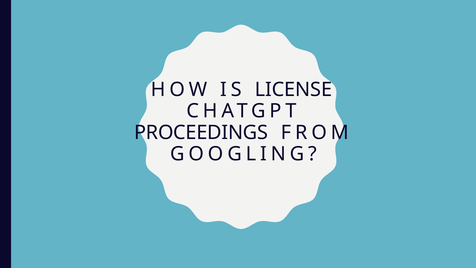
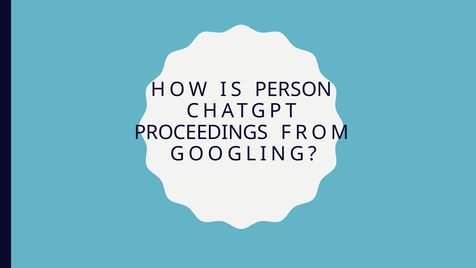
LICENSE: LICENSE -> PERSON (293, 90)
